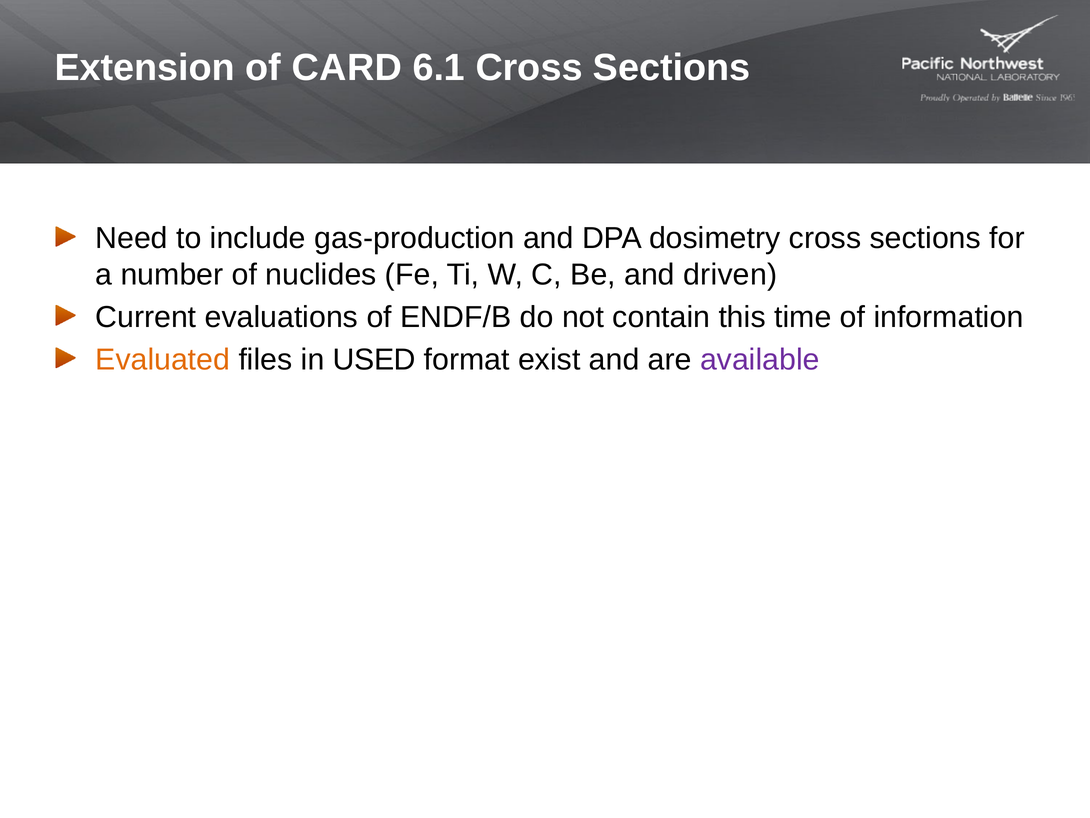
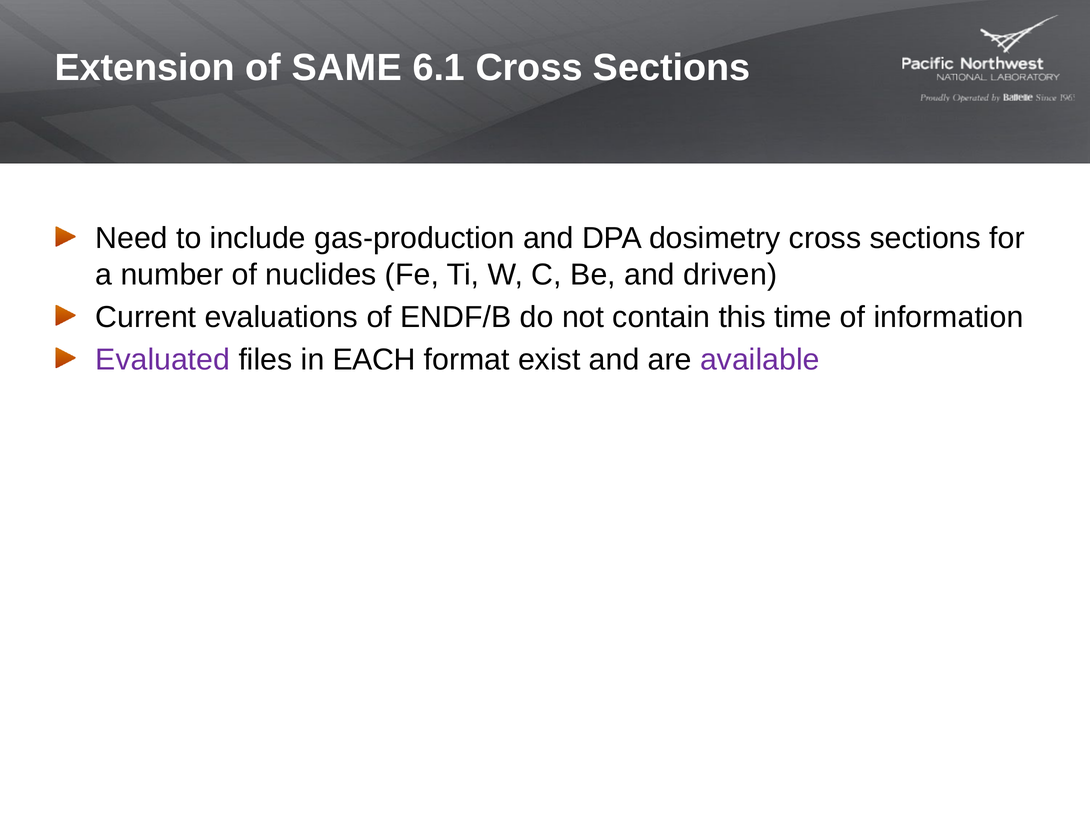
CARD: CARD -> SAME (347, 68)
Evaluated colour: orange -> purple (163, 359)
USED: USED -> EACH (374, 359)
